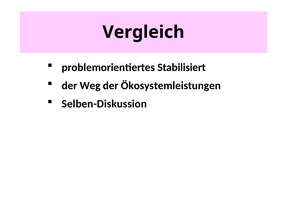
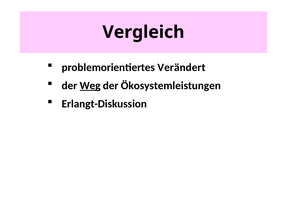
Stabilisiert: Stabilisiert -> Verändert (182, 68)
Weg underline: none -> present (90, 86)
Selben-Diskussion: Selben-Diskussion -> Erlangt-Diskussion (104, 104)
